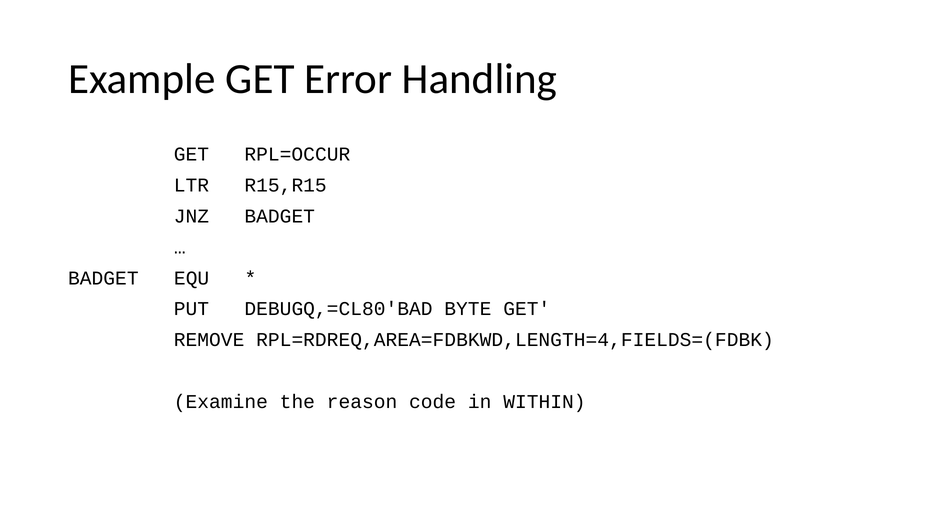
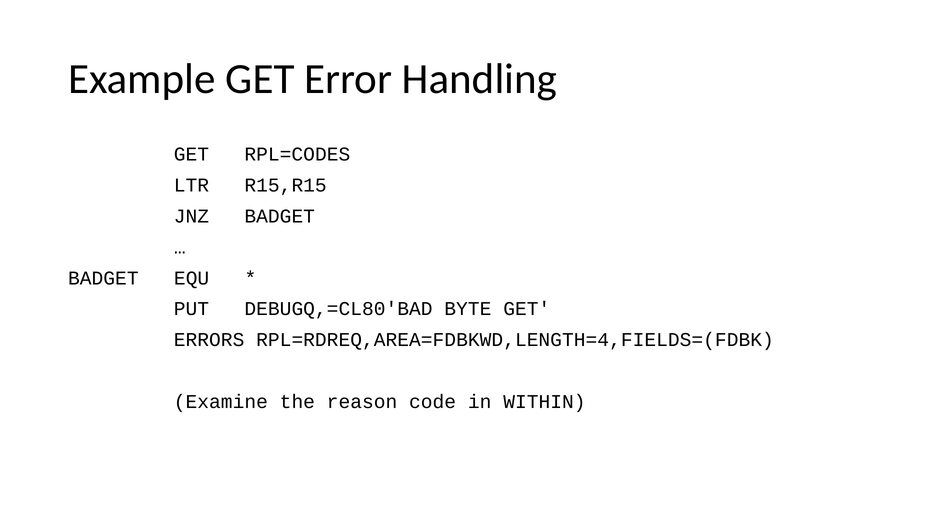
RPL=OCCUR: RPL=OCCUR -> RPL=CODES (297, 155)
REMOVE: REMOVE -> ERRORS (209, 340)
